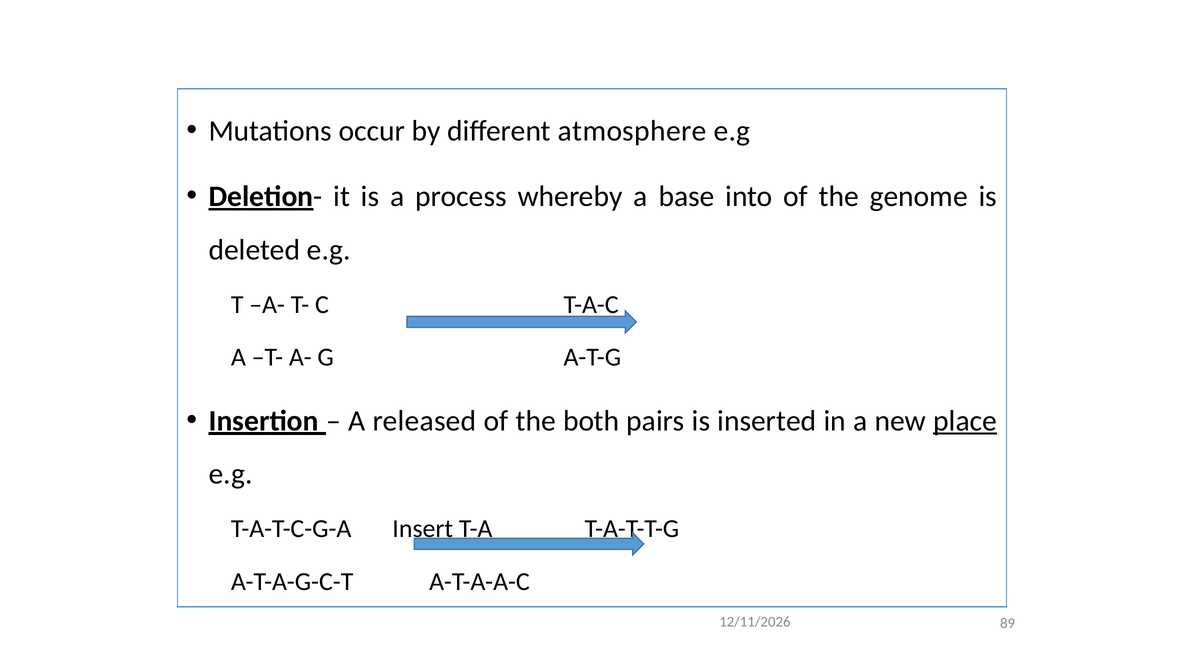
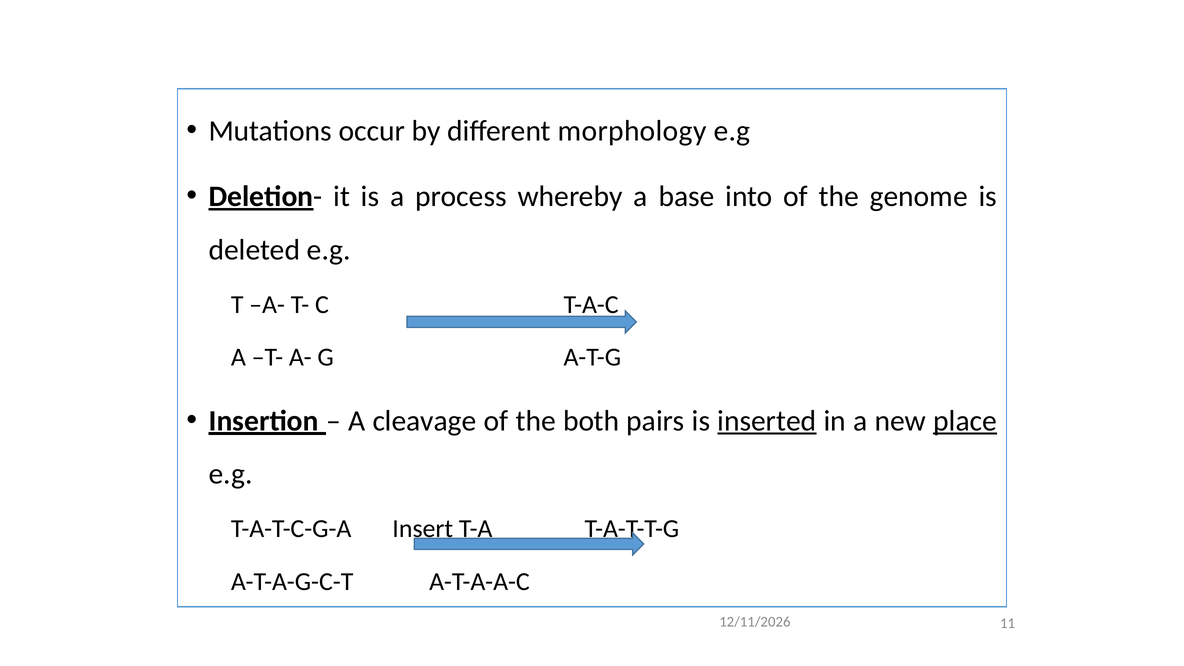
atmosphere: atmosphere -> morphology (632, 131)
released: released -> cleavage (424, 421)
inserted underline: none -> present (767, 421)
89: 89 -> 11 (1008, 623)
